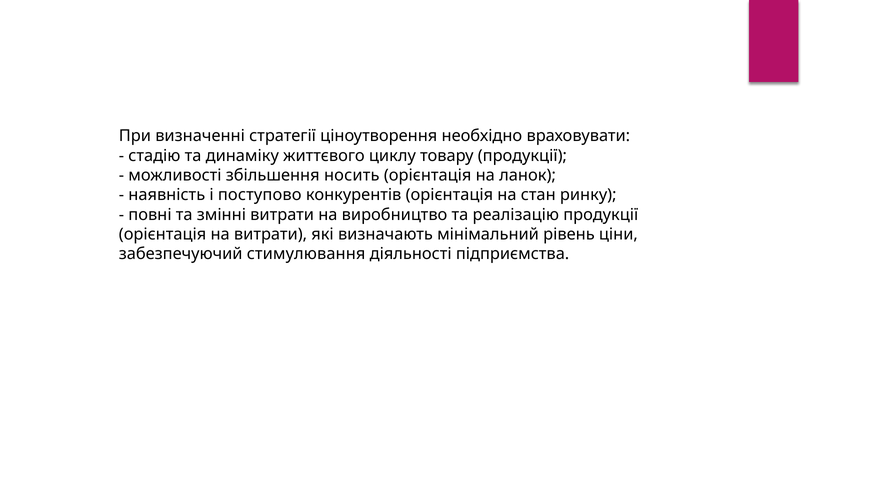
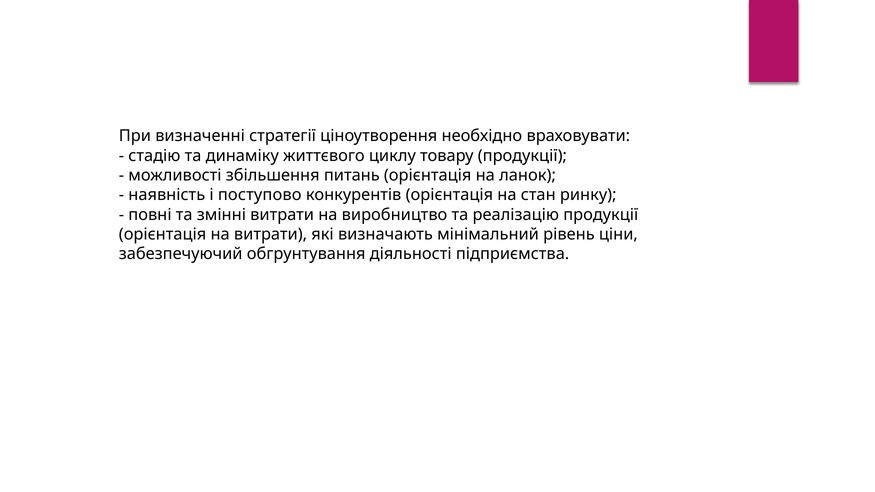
носить: носить -> питань (352, 175)
стимулювання: стимулювання -> обгрунтування (306, 254)
